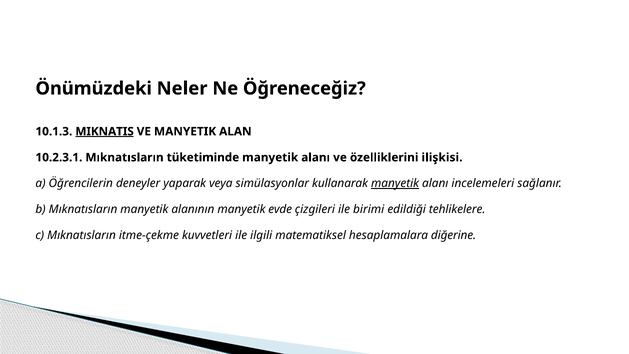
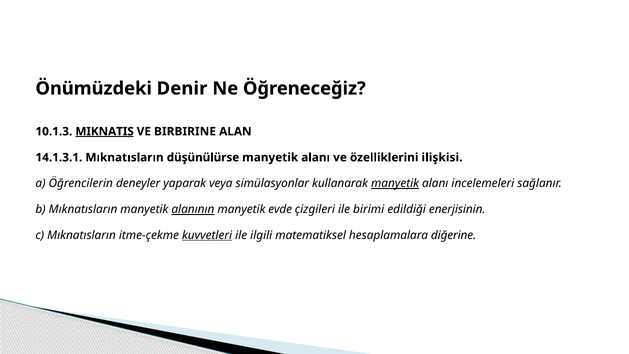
Neler: Neler -> Denir (182, 88)
VE MANYETIK: MANYETIK -> BIRBIRINE (185, 131)
10.2.3.1: 10.2.3.1 -> 14.1.3.1 (59, 157)
tüketiminde: tüketiminde -> düşünülürse (203, 157)
alanının underline: none -> present (193, 209)
tehlikelere: tehlikelere -> enerjisinin (457, 209)
kuvvetleri underline: none -> present (207, 235)
